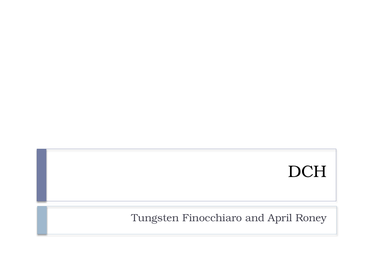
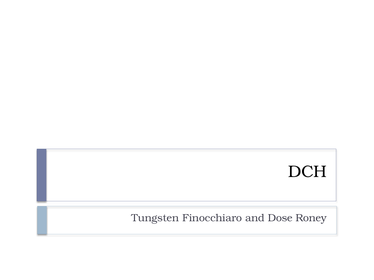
April: April -> Dose (280, 218)
